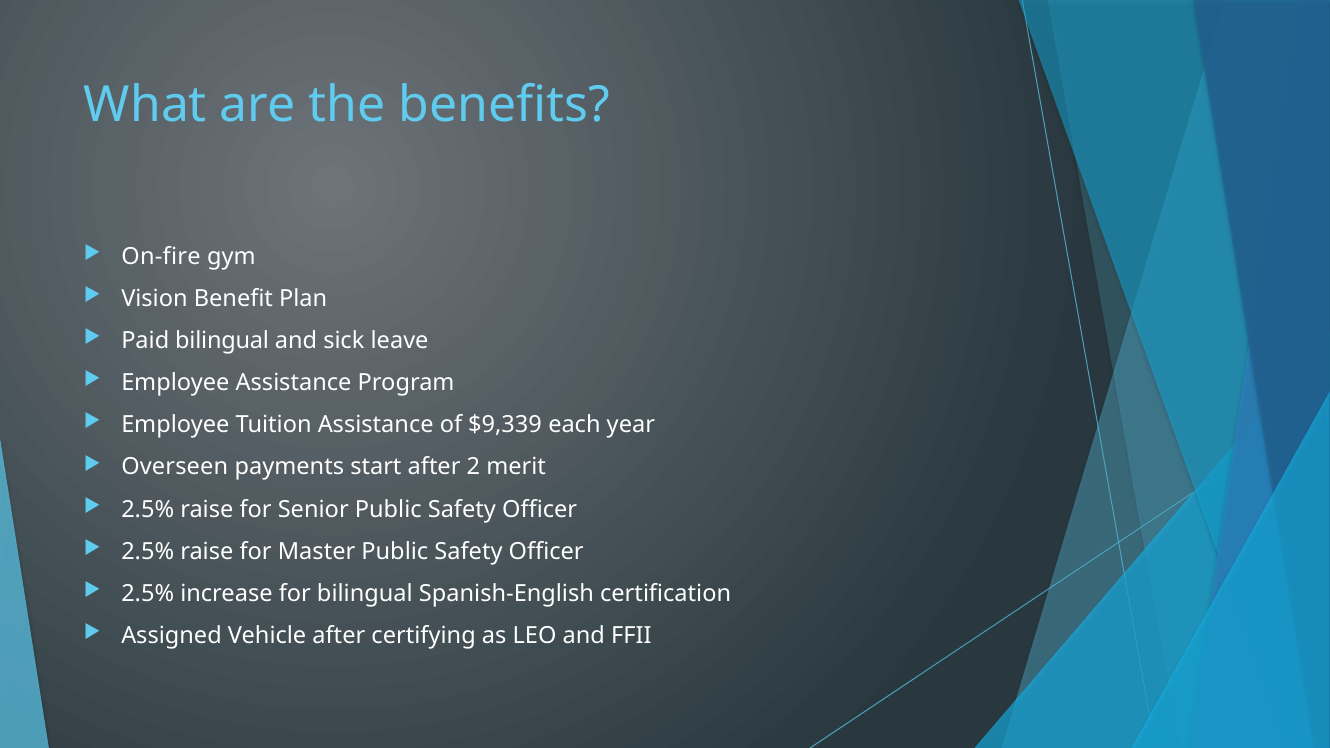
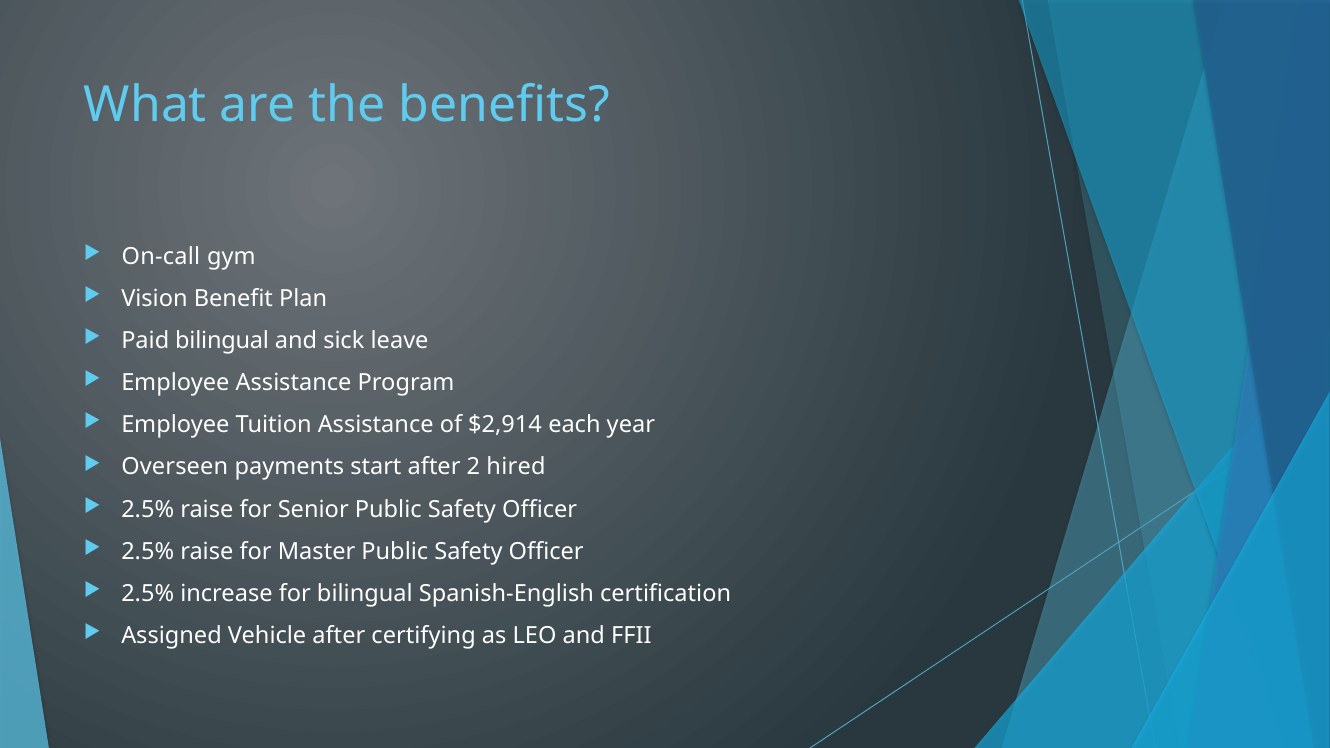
On-fire: On-fire -> On-call (161, 256)
$9,339: $9,339 -> $2,914 (505, 425)
merit: merit -> hired (516, 467)
